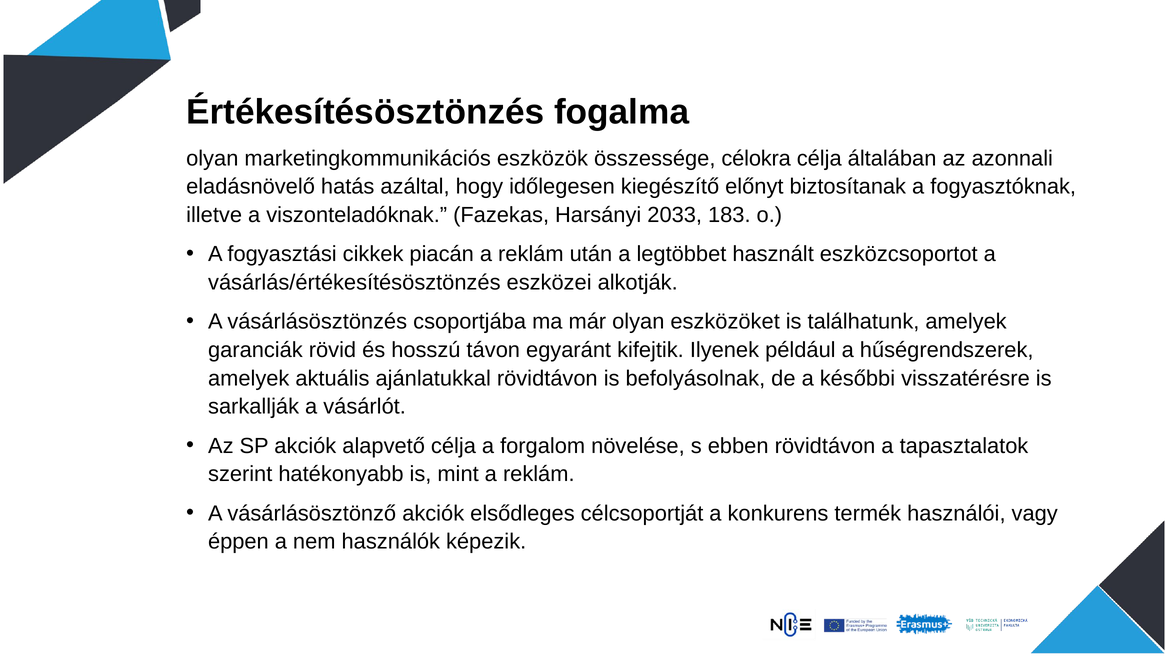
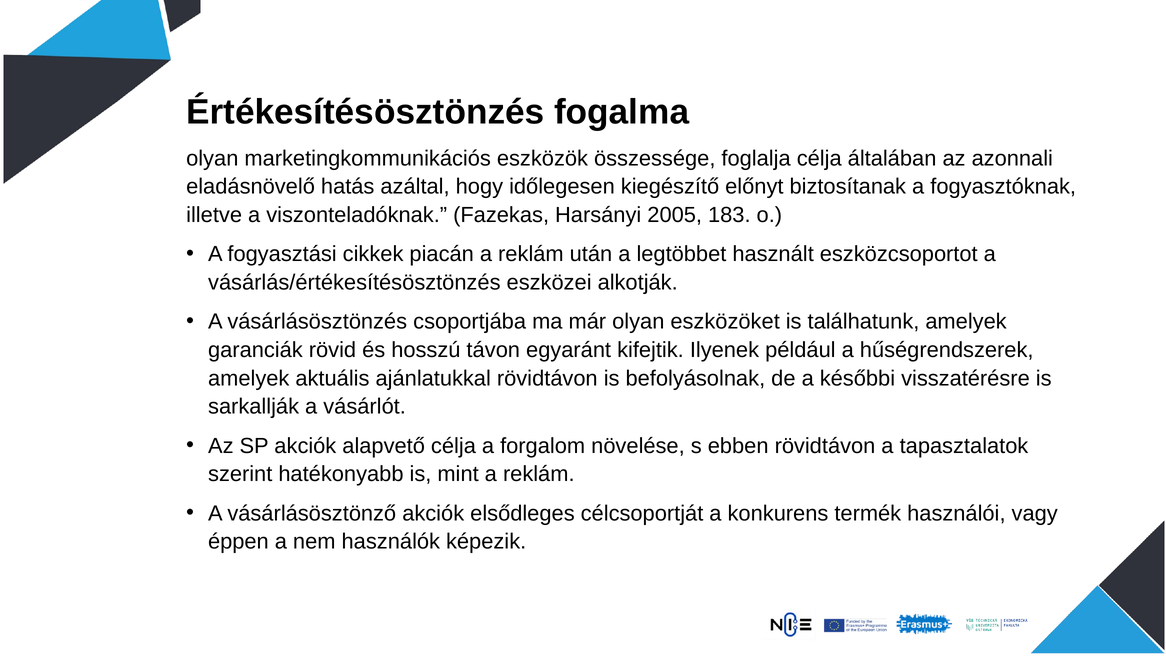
célokra: célokra -> foglalja (756, 158)
2033: 2033 -> 2005 (675, 215)
